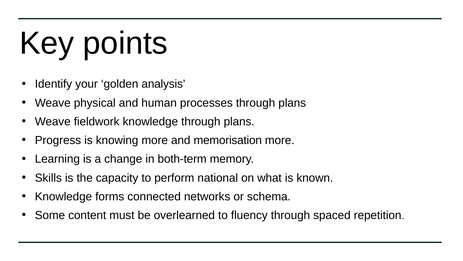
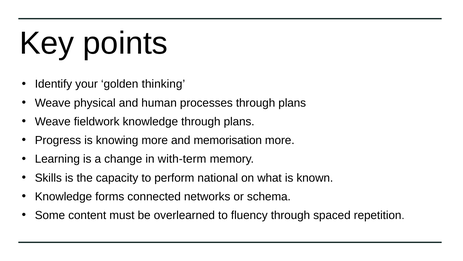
analysis: analysis -> thinking (163, 84)
both-term: both-term -> with-term (182, 159)
